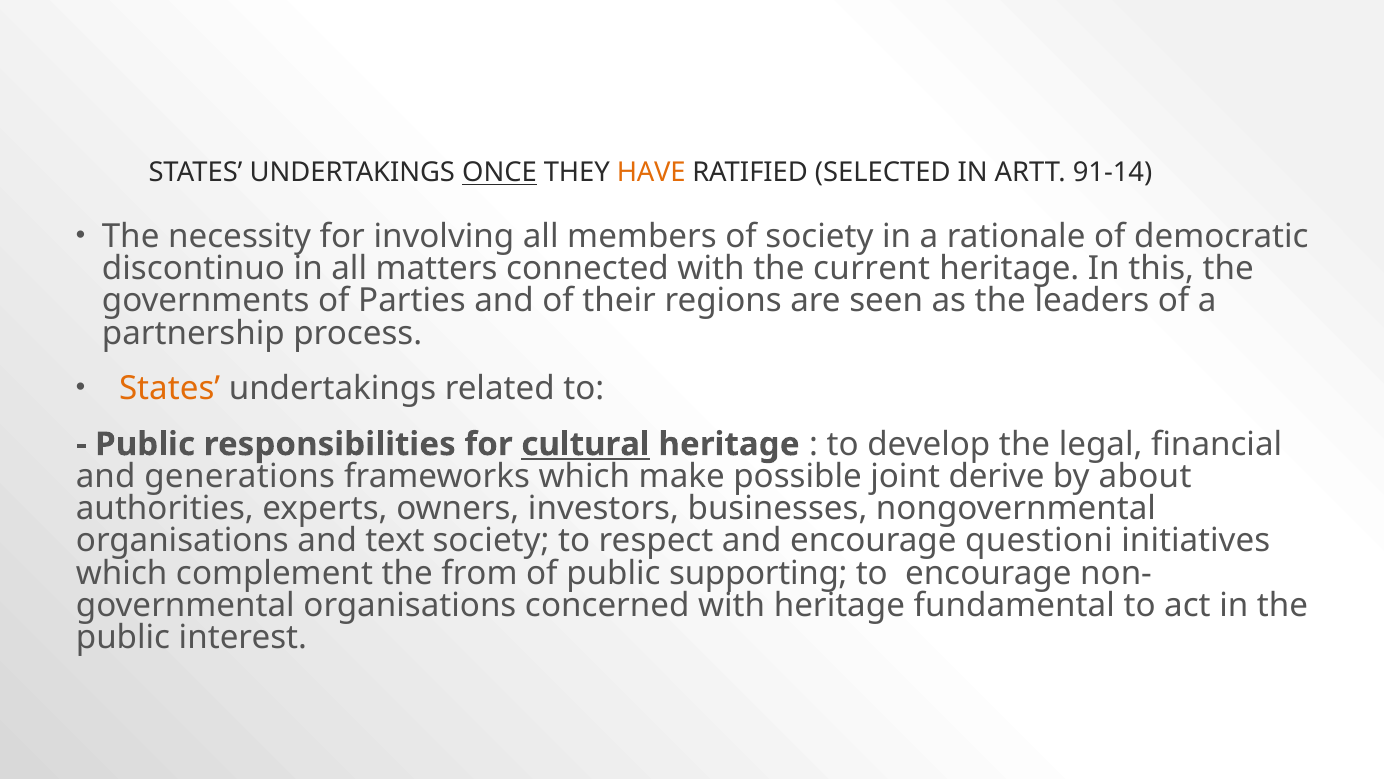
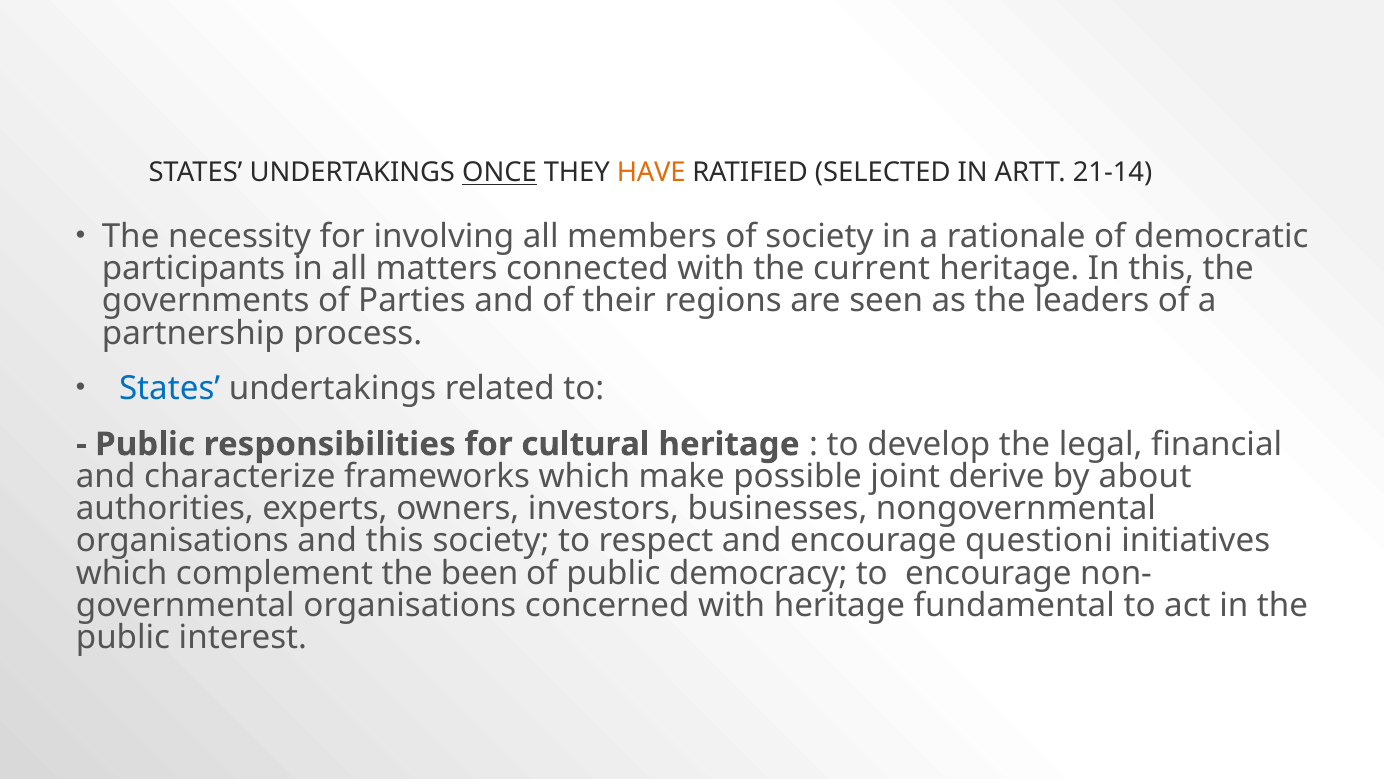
91-14: 91-14 -> 21-14 (1113, 173)
discontinuo: discontinuo -> participants (194, 269)
States colour: orange -> blue (170, 389)
cultural underline: present -> none (586, 444)
generations: generations -> characterize (240, 476)
and text: text -> this (395, 541)
from: from -> been (480, 573)
supporting: supporting -> democracy (758, 573)
